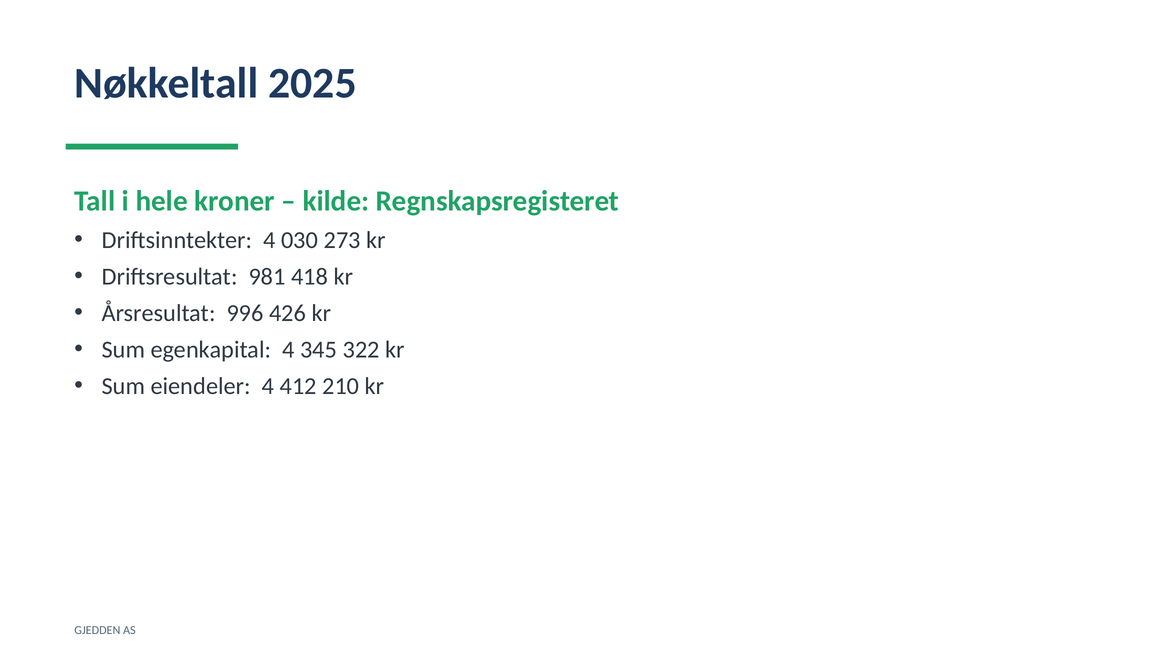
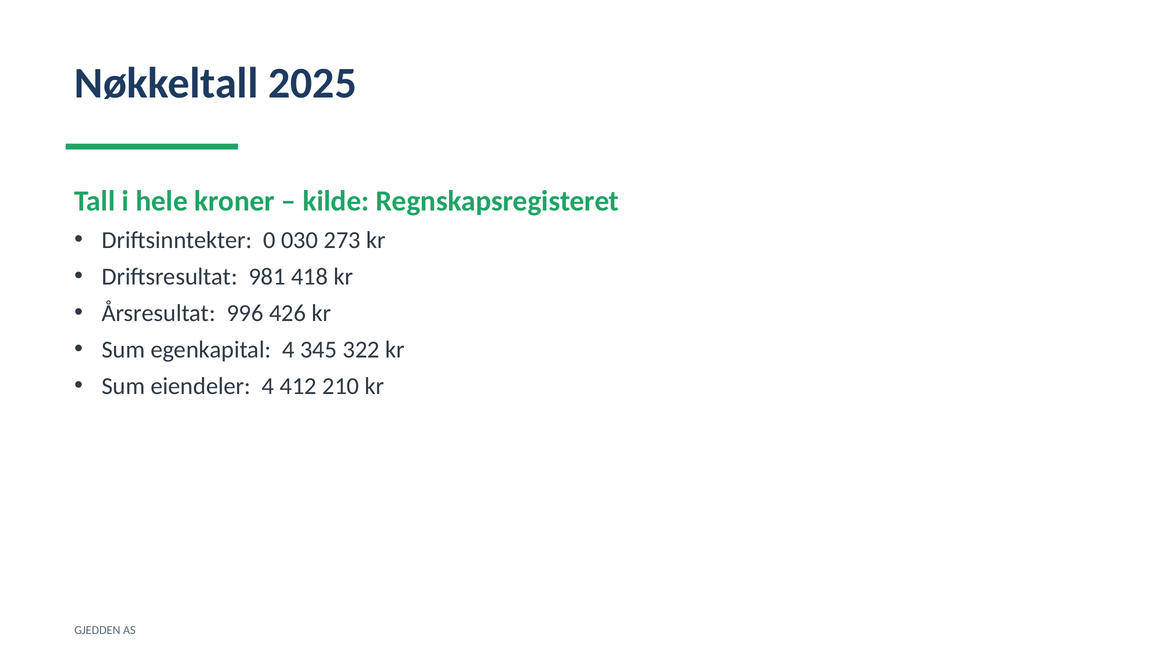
Driftsinntekter 4: 4 -> 0 (269, 240)
